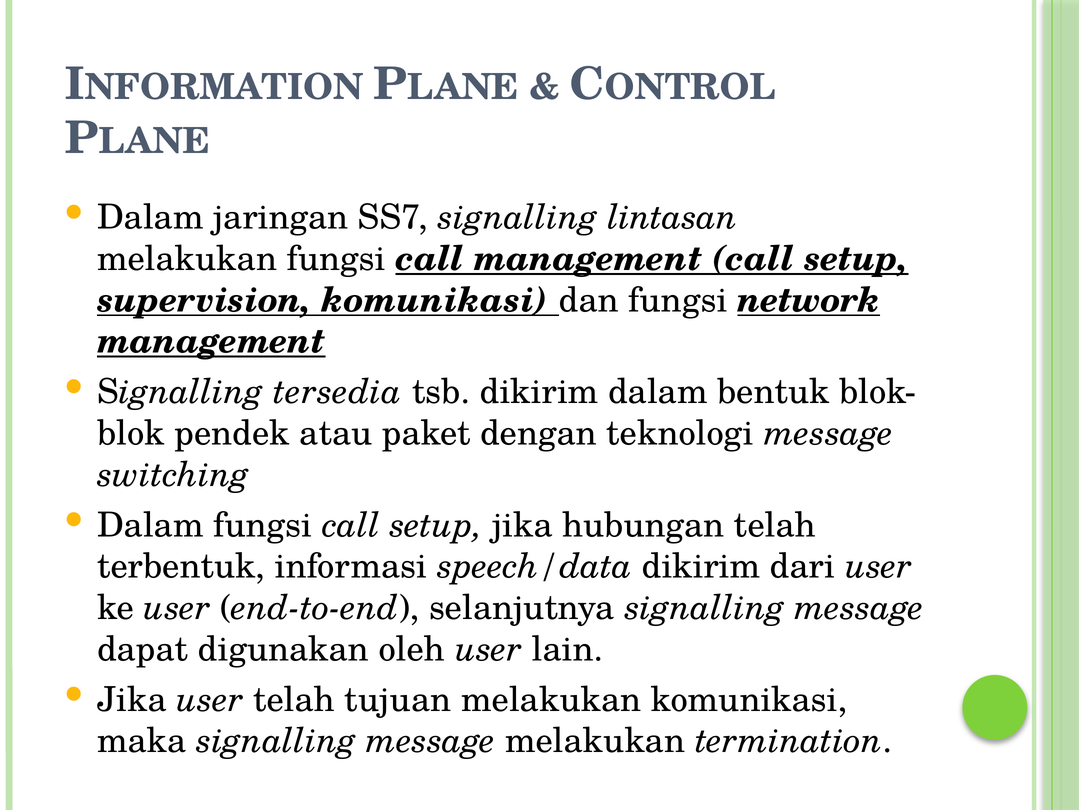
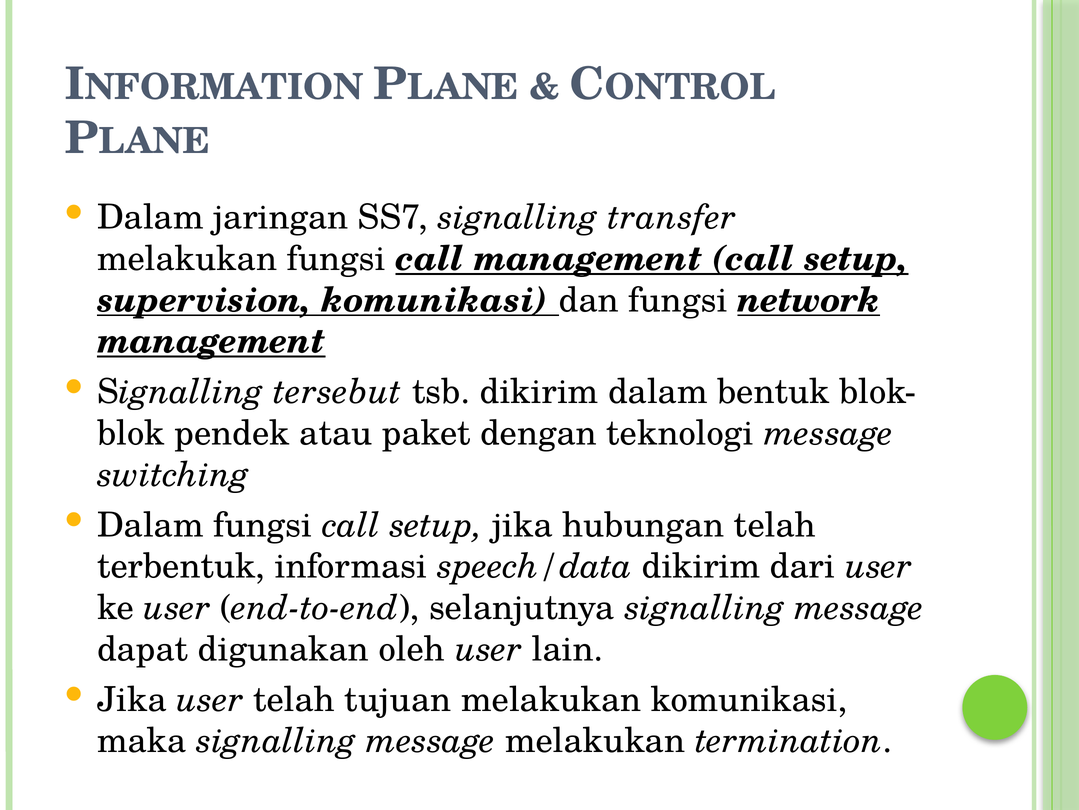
lintasan: lintasan -> transfer (672, 217)
tersedia: tersedia -> tersebut (338, 392)
